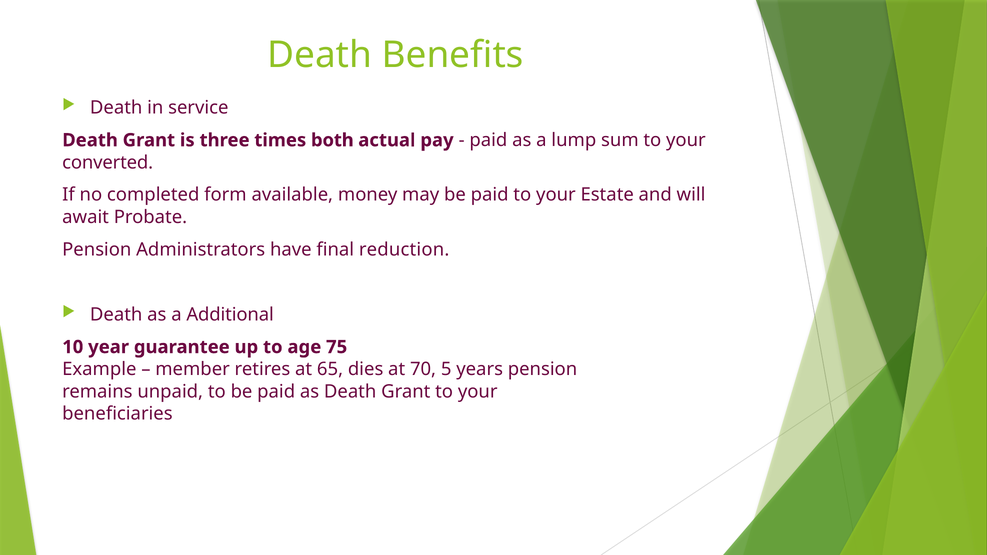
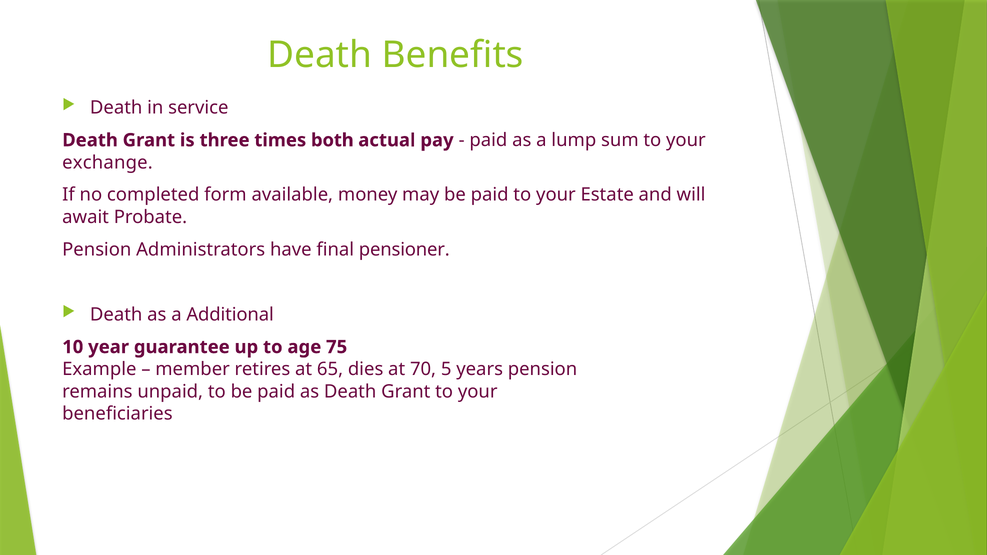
converted: converted -> exchange (108, 162)
reduction: reduction -> pensioner (404, 250)
